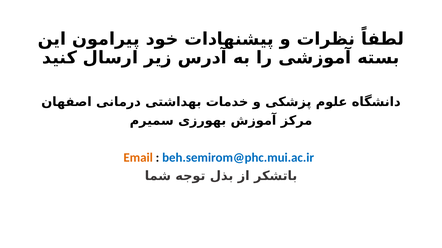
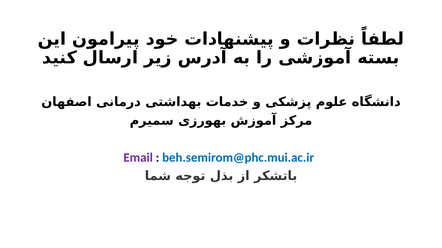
Email colour: orange -> purple (138, 158)
